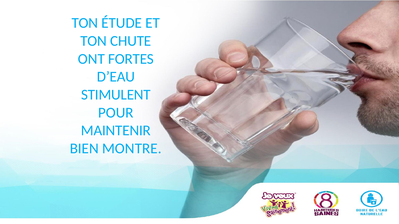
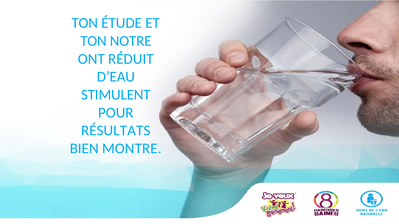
CHUTE: CHUTE -> NOTRE (131, 41)
FORTES: FORTES -> RÉDUIT (131, 59)
MAINTENIR: MAINTENIR -> RÉSULTATS (116, 131)
